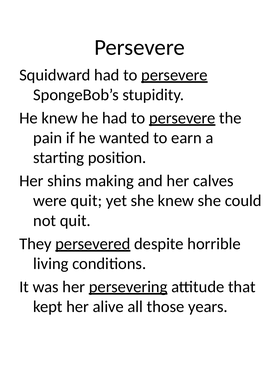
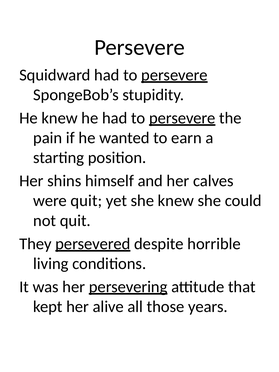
making: making -> himself (109, 181)
